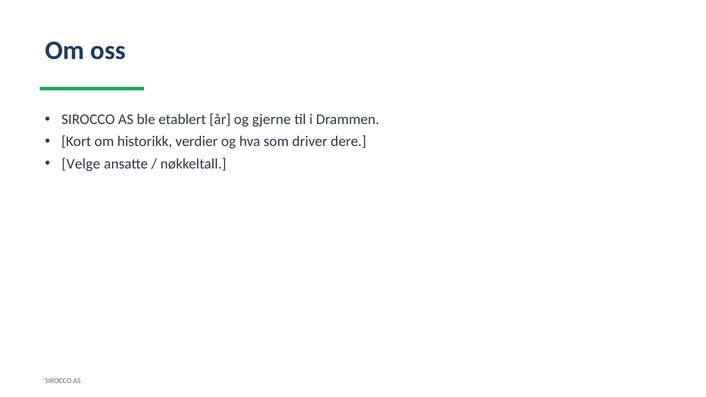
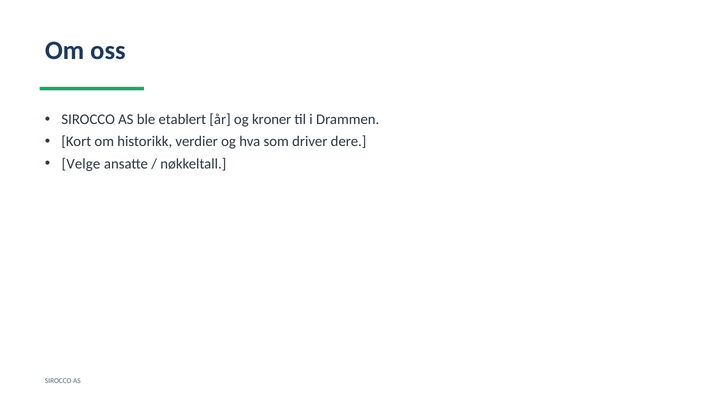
gjerne: gjerne -> kroner (272, 120)
